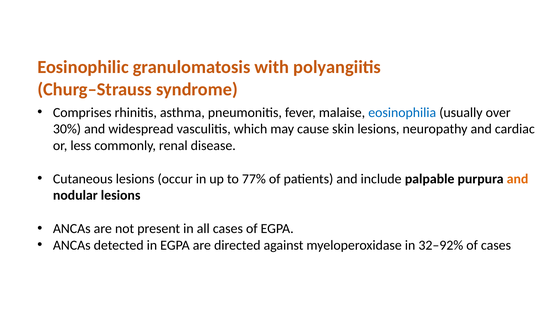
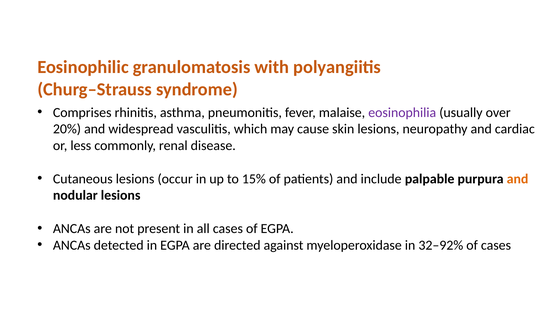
eosinophilia colour: blue -> purple (402, 112)
30%: 30% -> 20% (67, 129)
77%: 77% -> 15% (254, 179)
